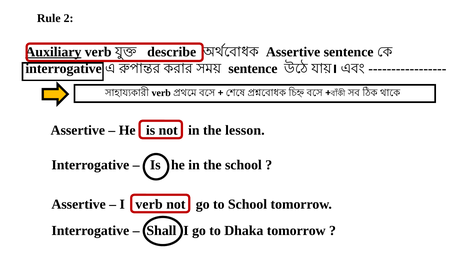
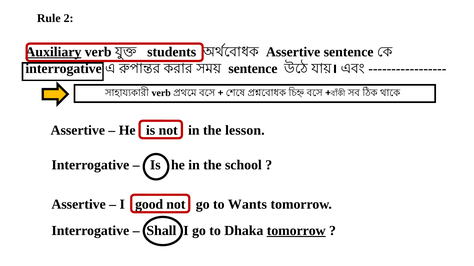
describe: describe -> students (172, 52)
I verb: verb -> good (149, 205)
to School: School -> Wants (247, 205)
tomorrow underline: none -> present (296, 231)
